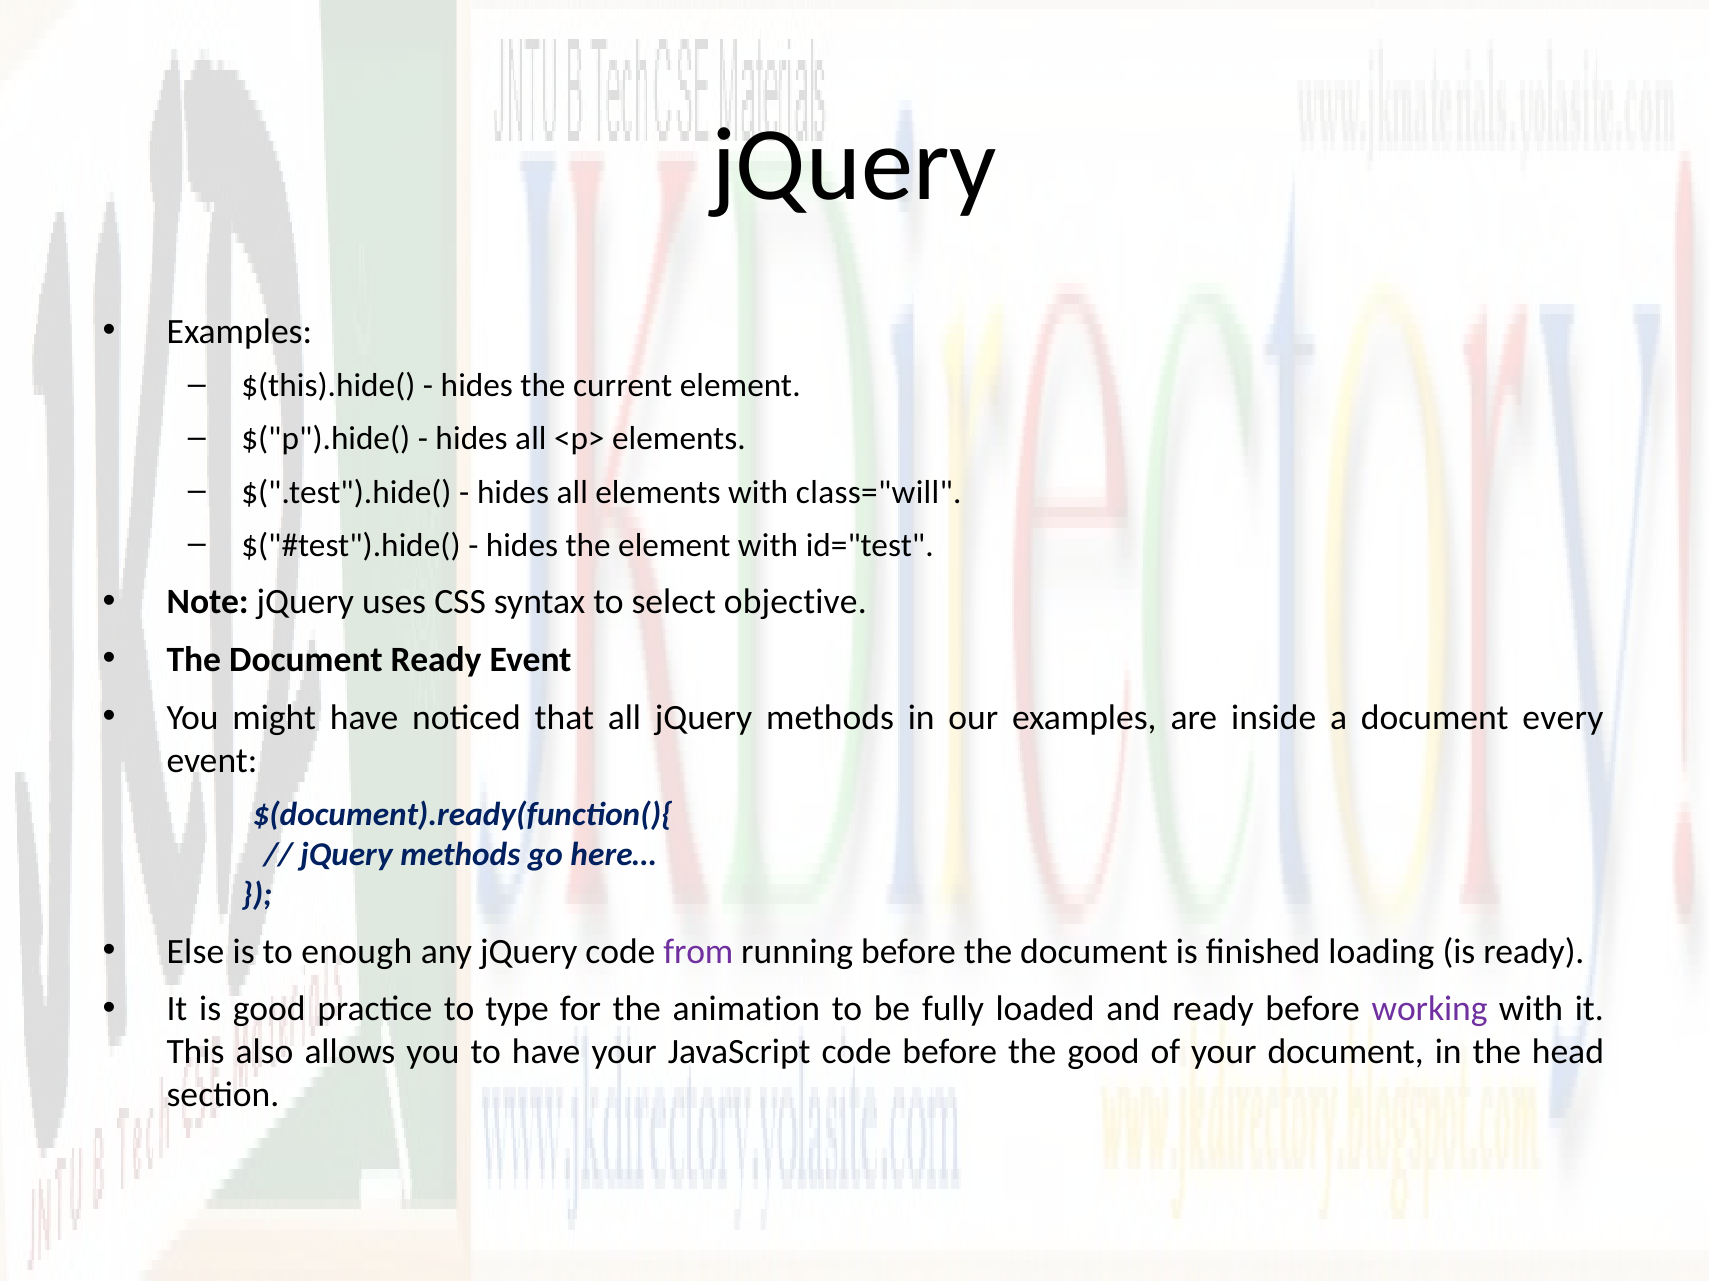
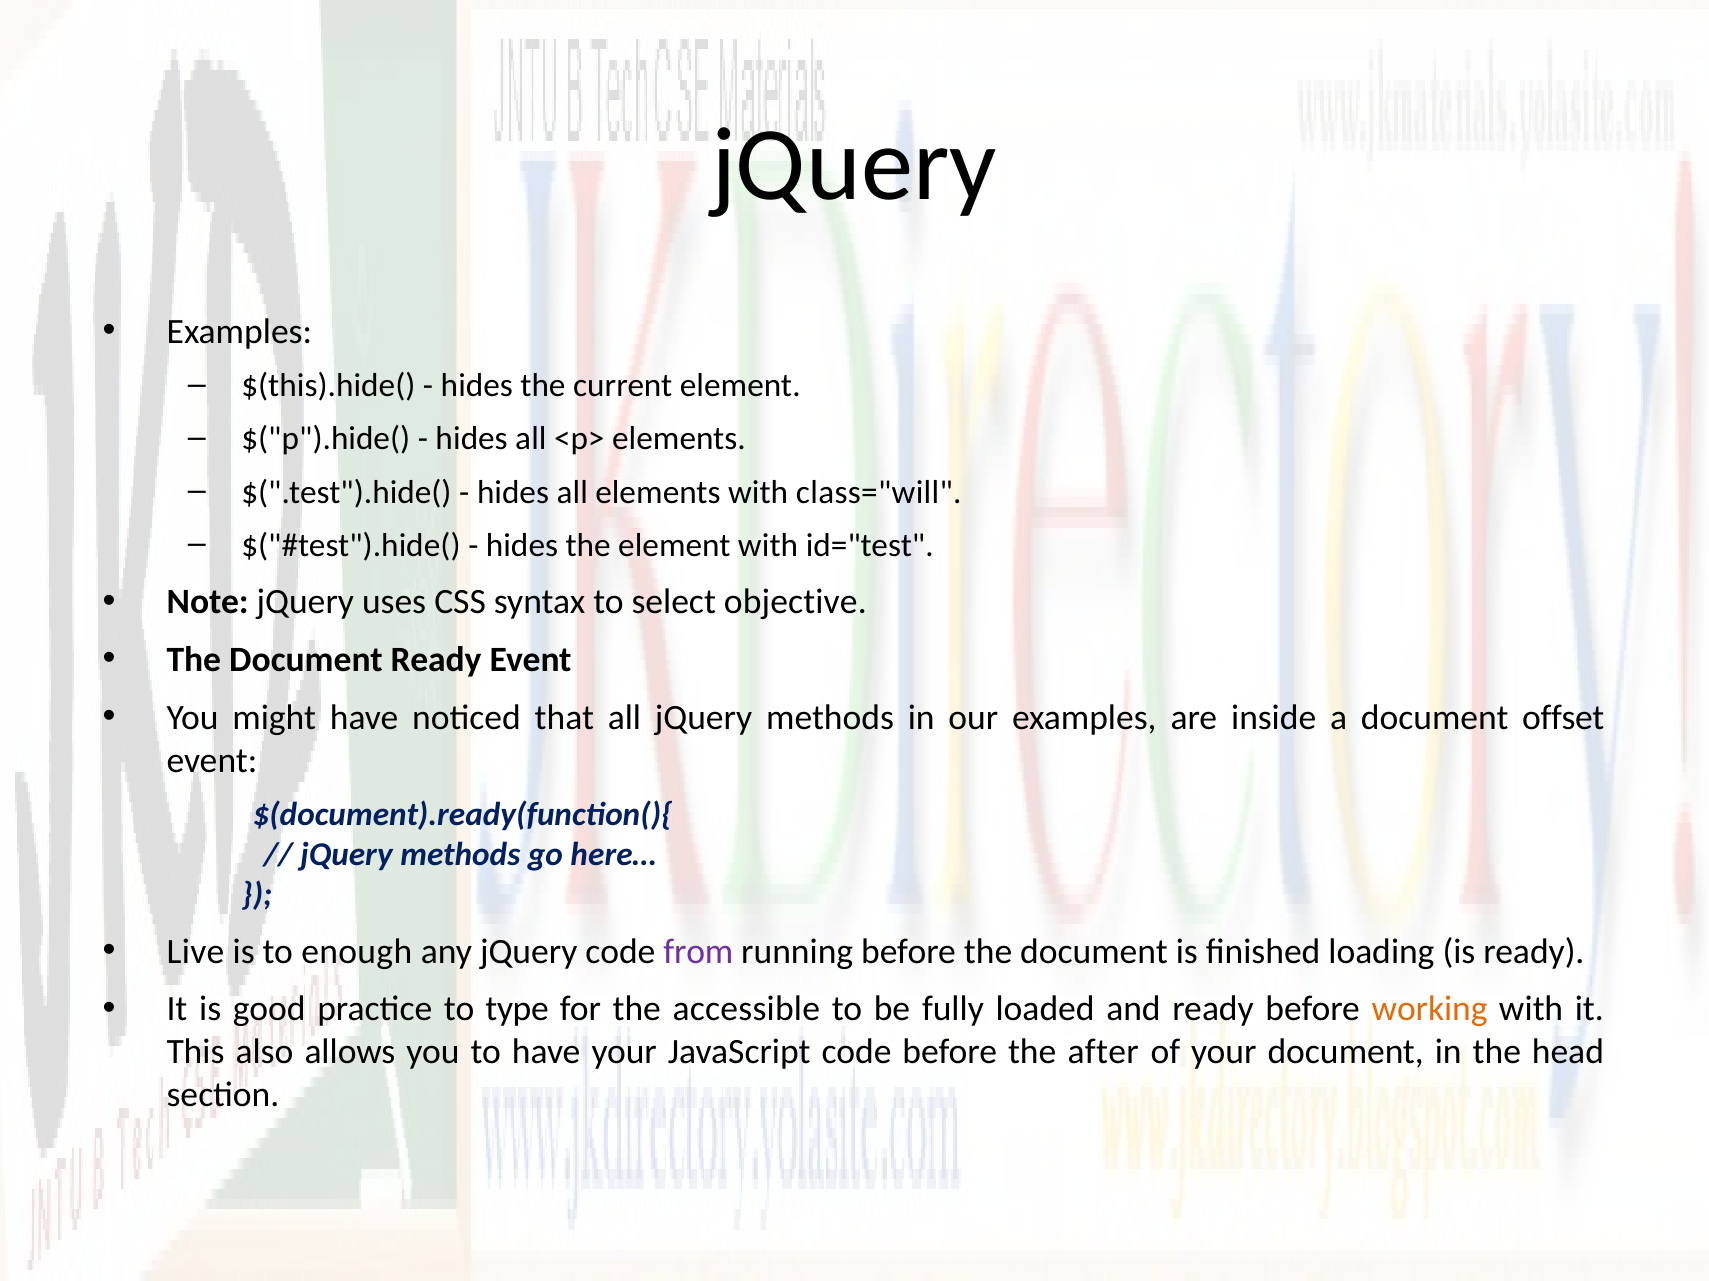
every: every -> offset (1563, 718)
Else: Else -> Live (195, 952)
animation: animation -> accessible (746, 1010)
working colour: purple -> orange (1430, 1010)
the good: good -> after (1103, 1052)
